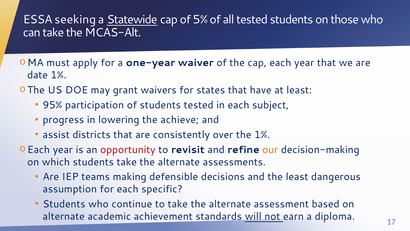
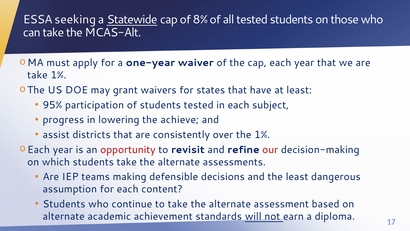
5%: 5% -> 8% (200, 19)
date: date -> take (37, 75)
our colour: orange -> red (270, 149)
specific: specific -> content (162, 189)
